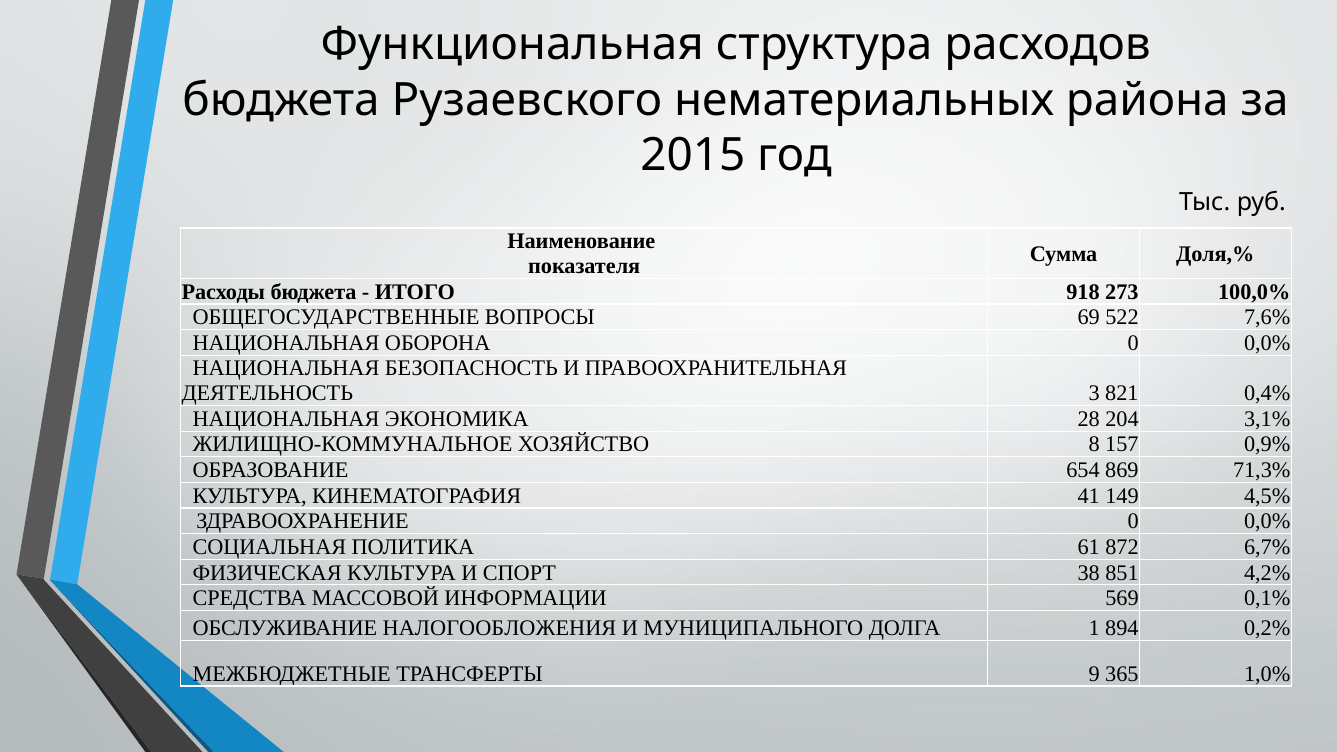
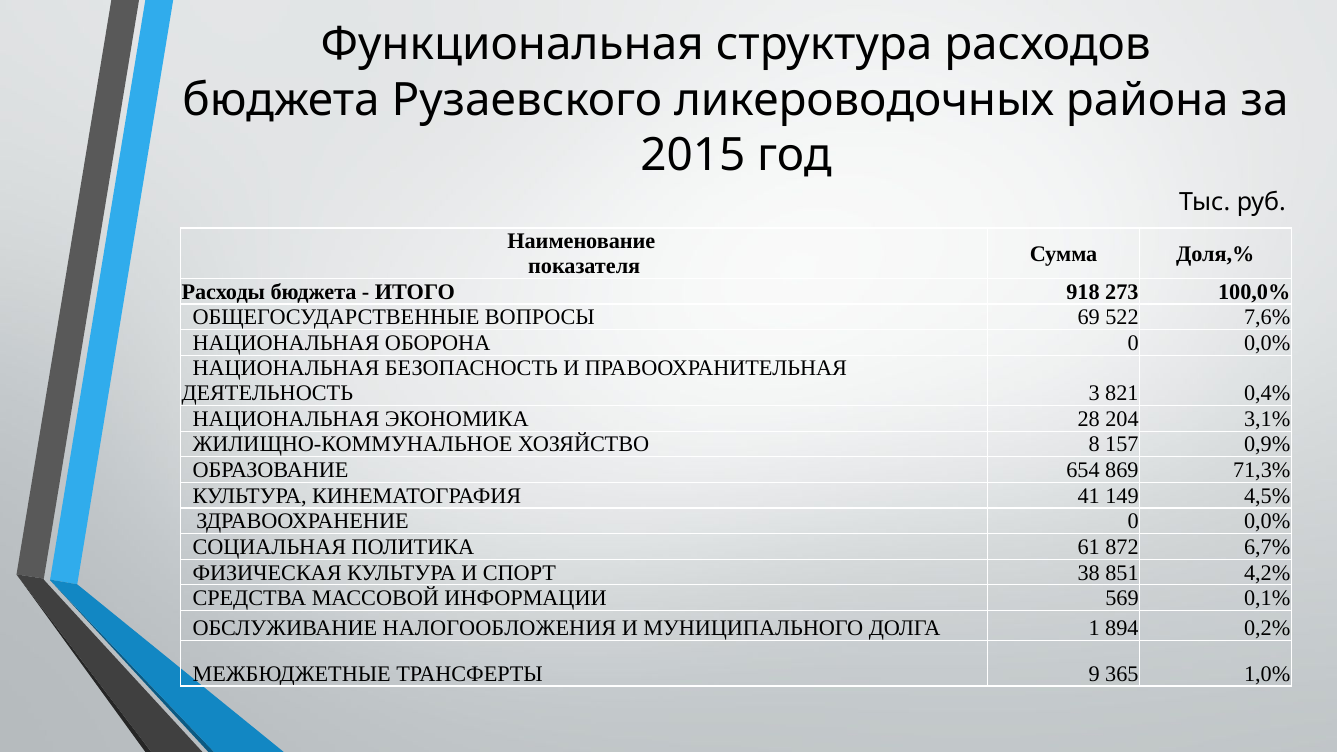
нематериальных: нематериальных -> ликероводочных (864, 100)
